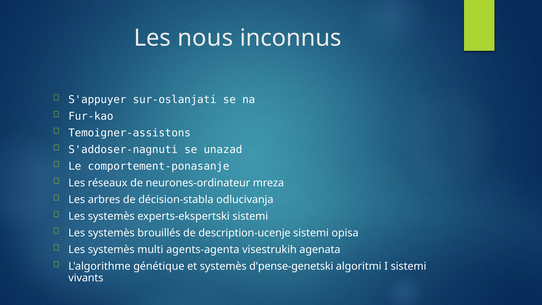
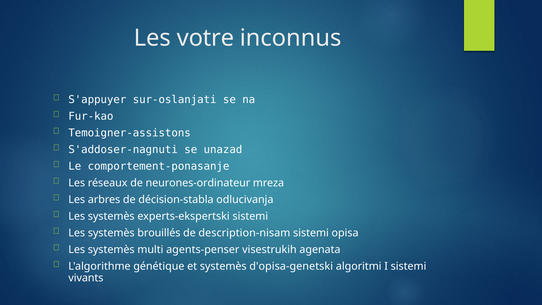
nous: nous -> votre (206, 38)
description-ucenje: description-ucenje -> description-nisam (244, 233)
agents-agenta: agents-agenta -> agents-penser (203, 250)
d'pense-genetski: d'pense-genetski -> d'opisa-genetski (291, 266)
